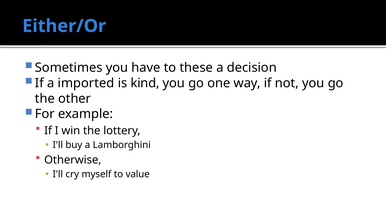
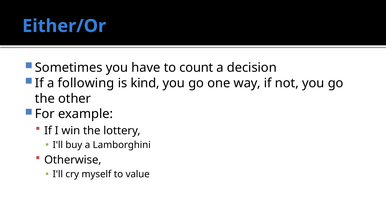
these: these -> count (196, 68)
imported: imported -> following (86, 83)
